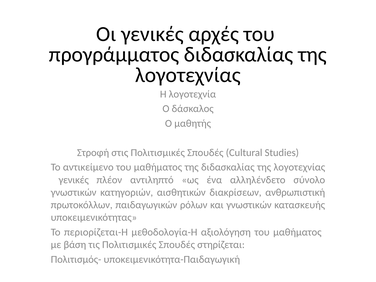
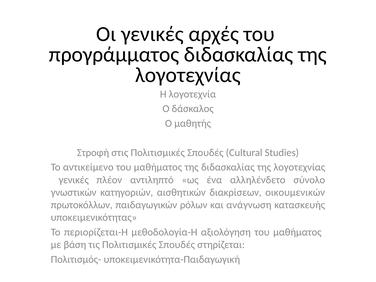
ανθρωπιστική: ανθρωπιστική -> οικουμενικών (295, 192)
και γνωστικών: γνωστικών -> ανάγνωση (249, 205)
